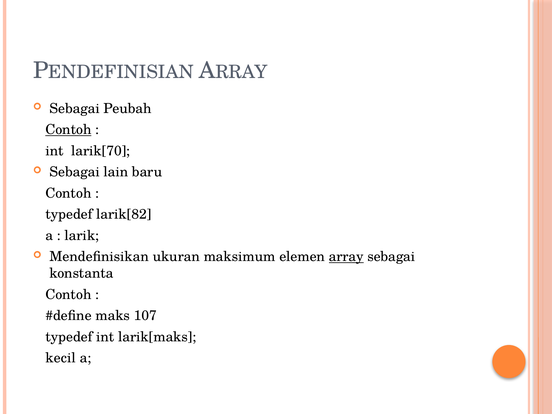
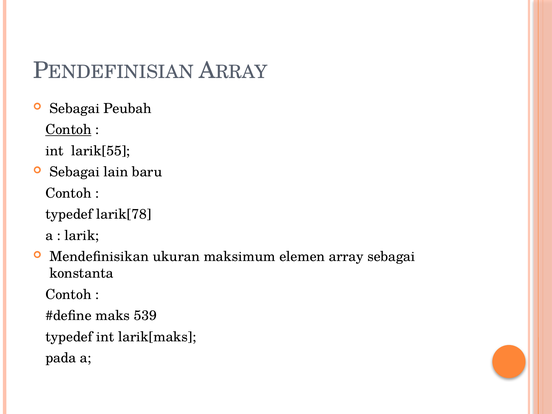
larik[70: larik[70 -> larik[55 (101, 151)
larik[82: larik[82 -> larik[78 (124, 214)
array underline: present -> none (346, 257)
107: 107 -> 539 (145, 316)
kecil: kecil -> pada (61, 358)
